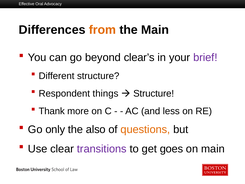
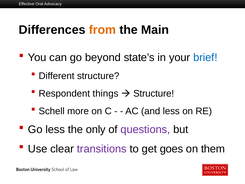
clear’s: clear’s -> state’s (139, 58)
brief colour: purple -> blue (205, 58)
Thank: Thank -> Schell (52, 111)
Go only: only -> less (55, 129)
also: also -> only (96, 129)
questions colour: orange -> purple (145, 129)
on main: main -> them (213, 149)
